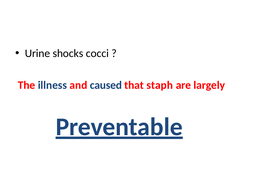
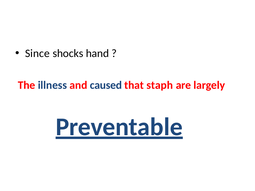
Urine: Urine -> Since (37, 53)
cocci: cocci -> hand (97, 53)
